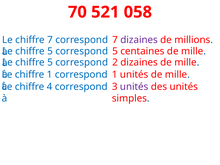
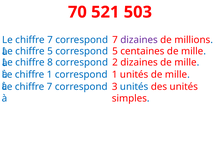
058: 058 -> 503 (138, 12)
5: 5 -> 8 (50, 62)
4: 4 -> 7 (50, 87)
unités colour: purple -> blue (134, 87)
